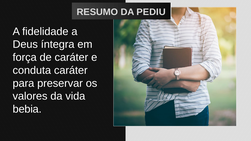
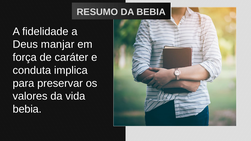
DA PEDIU: PEDIU -> BEBIA (151, 12)
íntegra: íntegra -> manjar (58, 44)
conduta caráter: caráter -> implica (71, 70)
